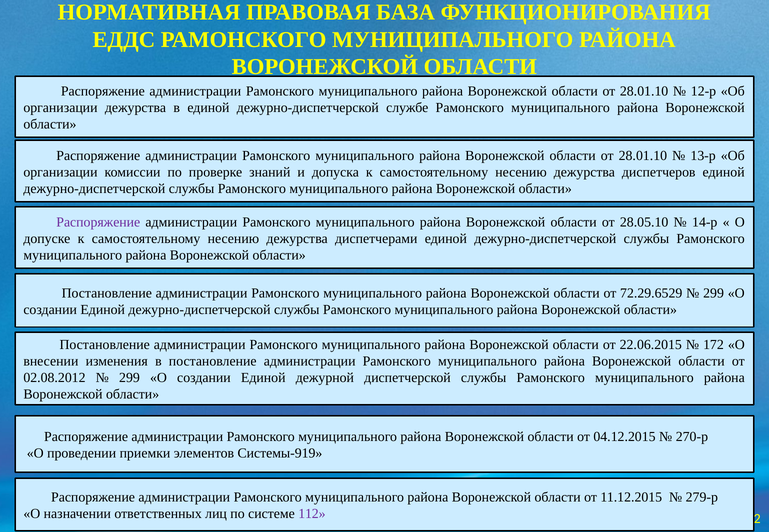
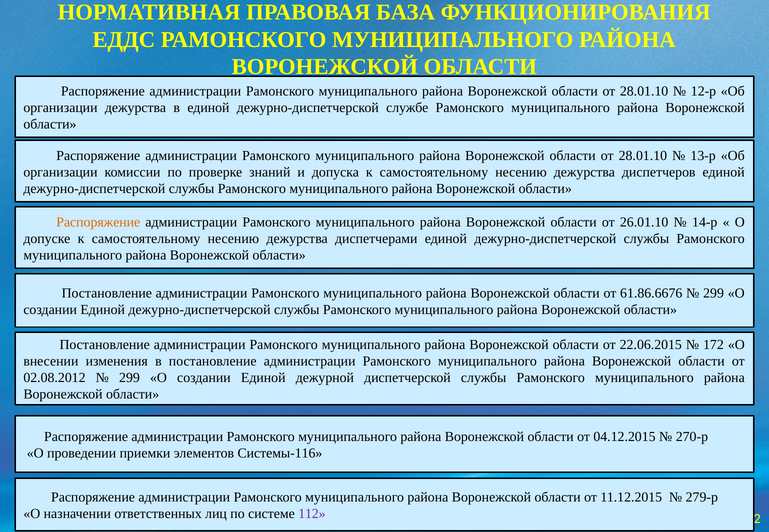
Распоряжение colour: purple -> orange (98, 222)
28.05.10: 28.05.10 -> 26.01.10 (644, 222)
72.29.6529: 72.29.6529 -> 61.86.6676 (651, 293)
Системы-919: Системы-919 -> Системы-116 (280, 454)
